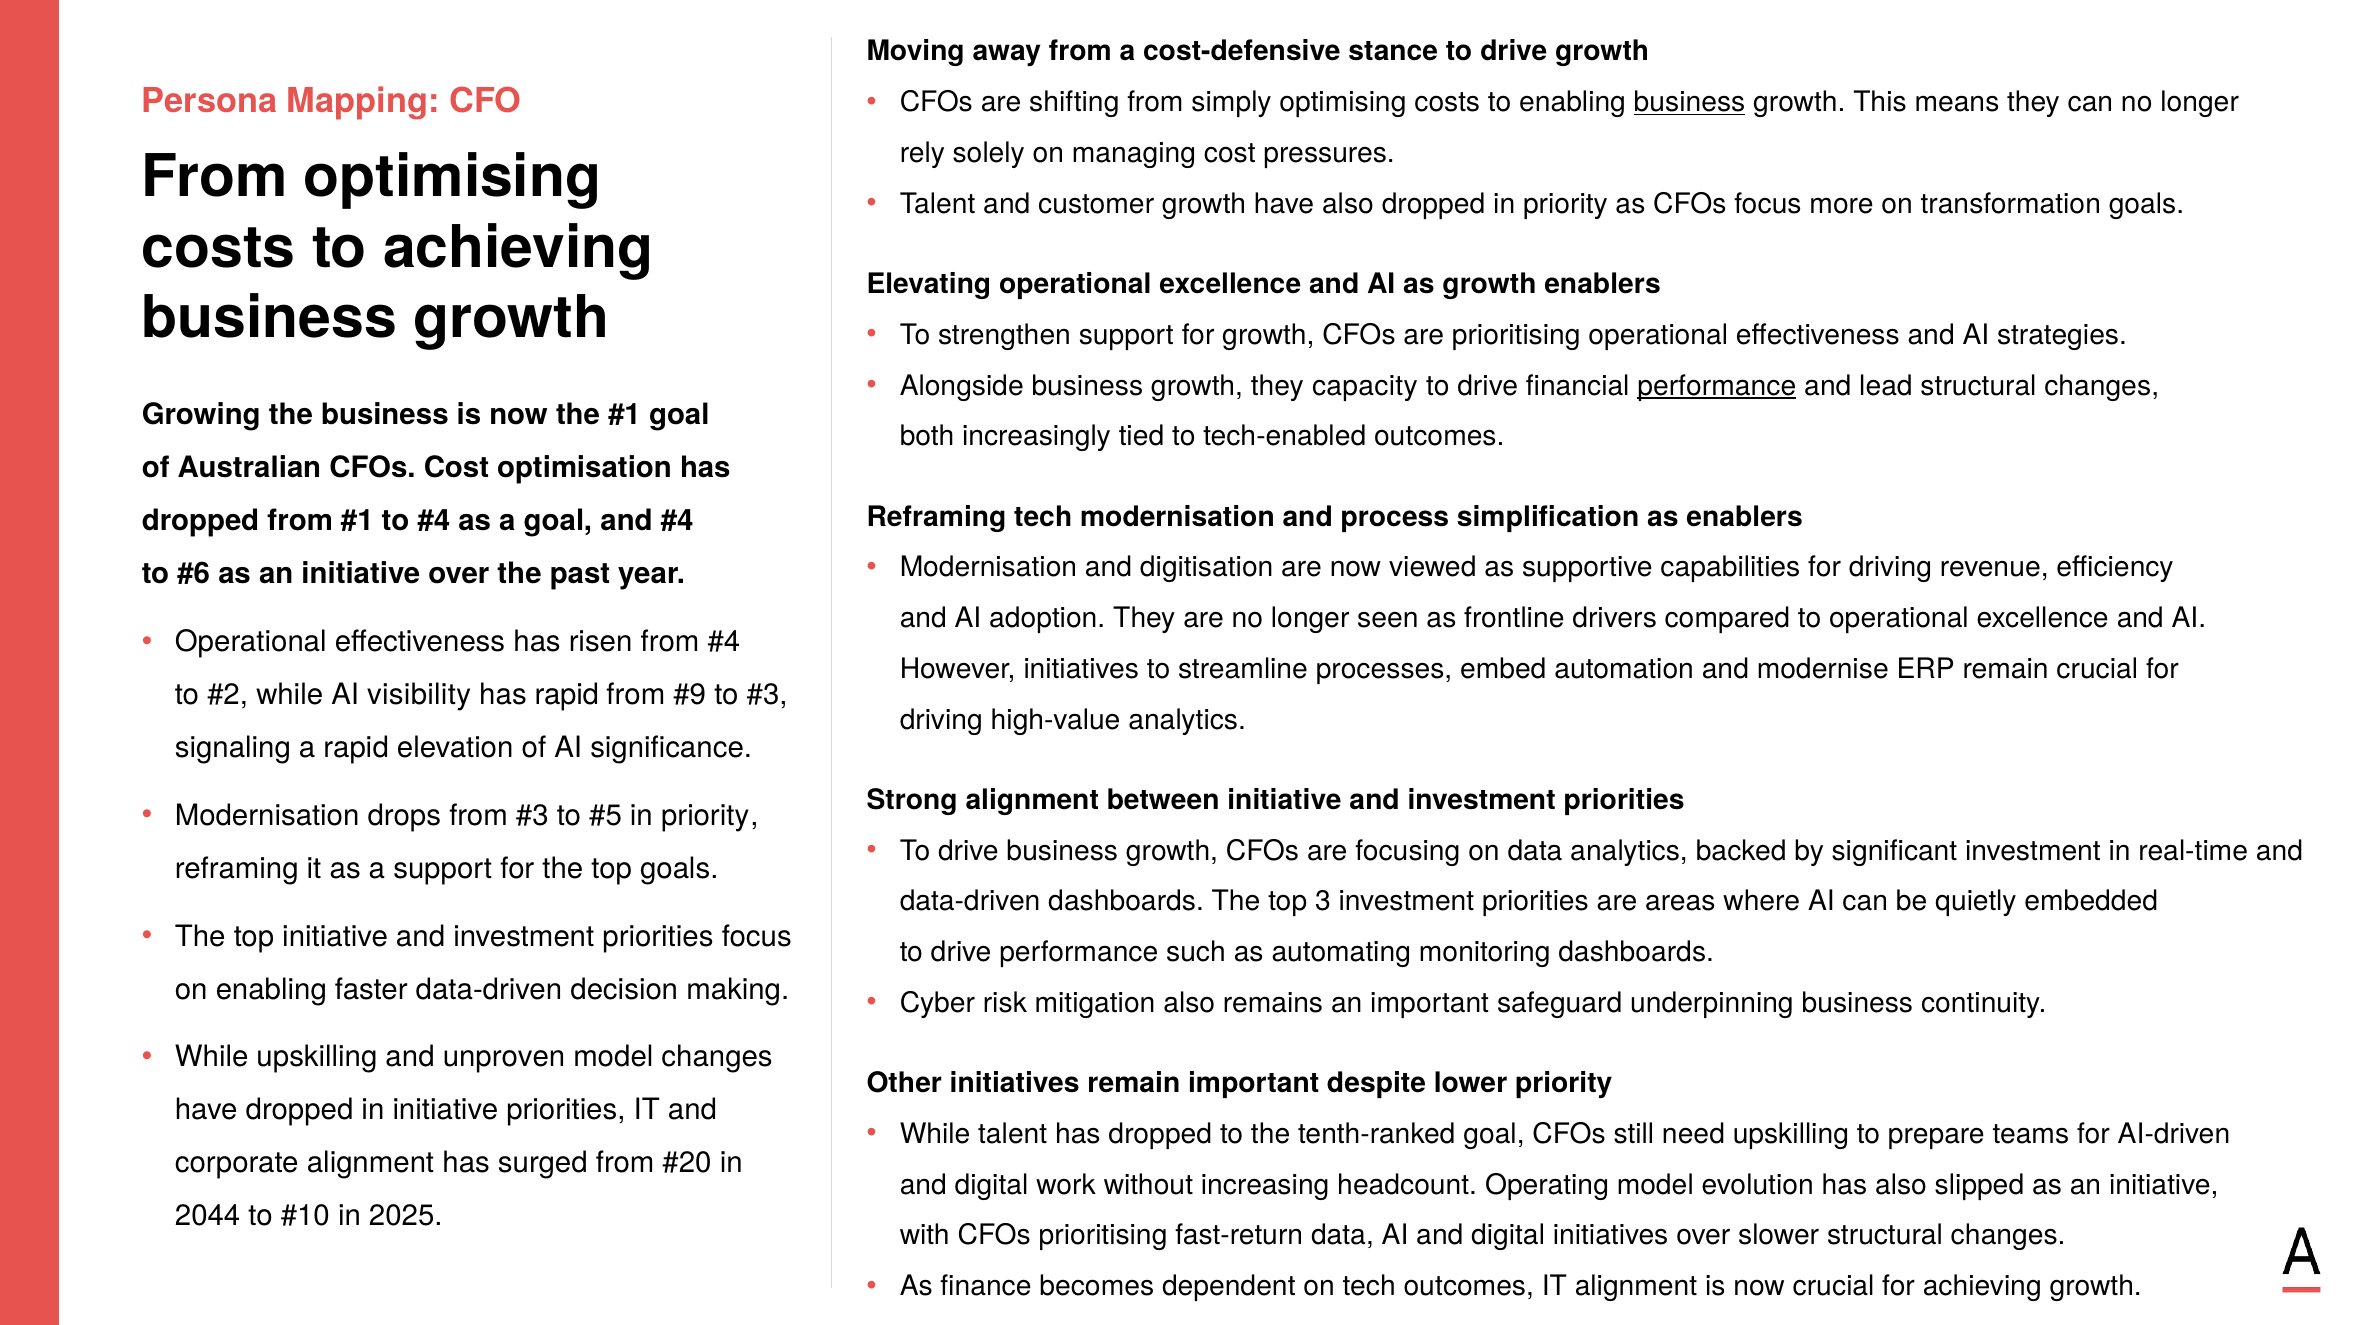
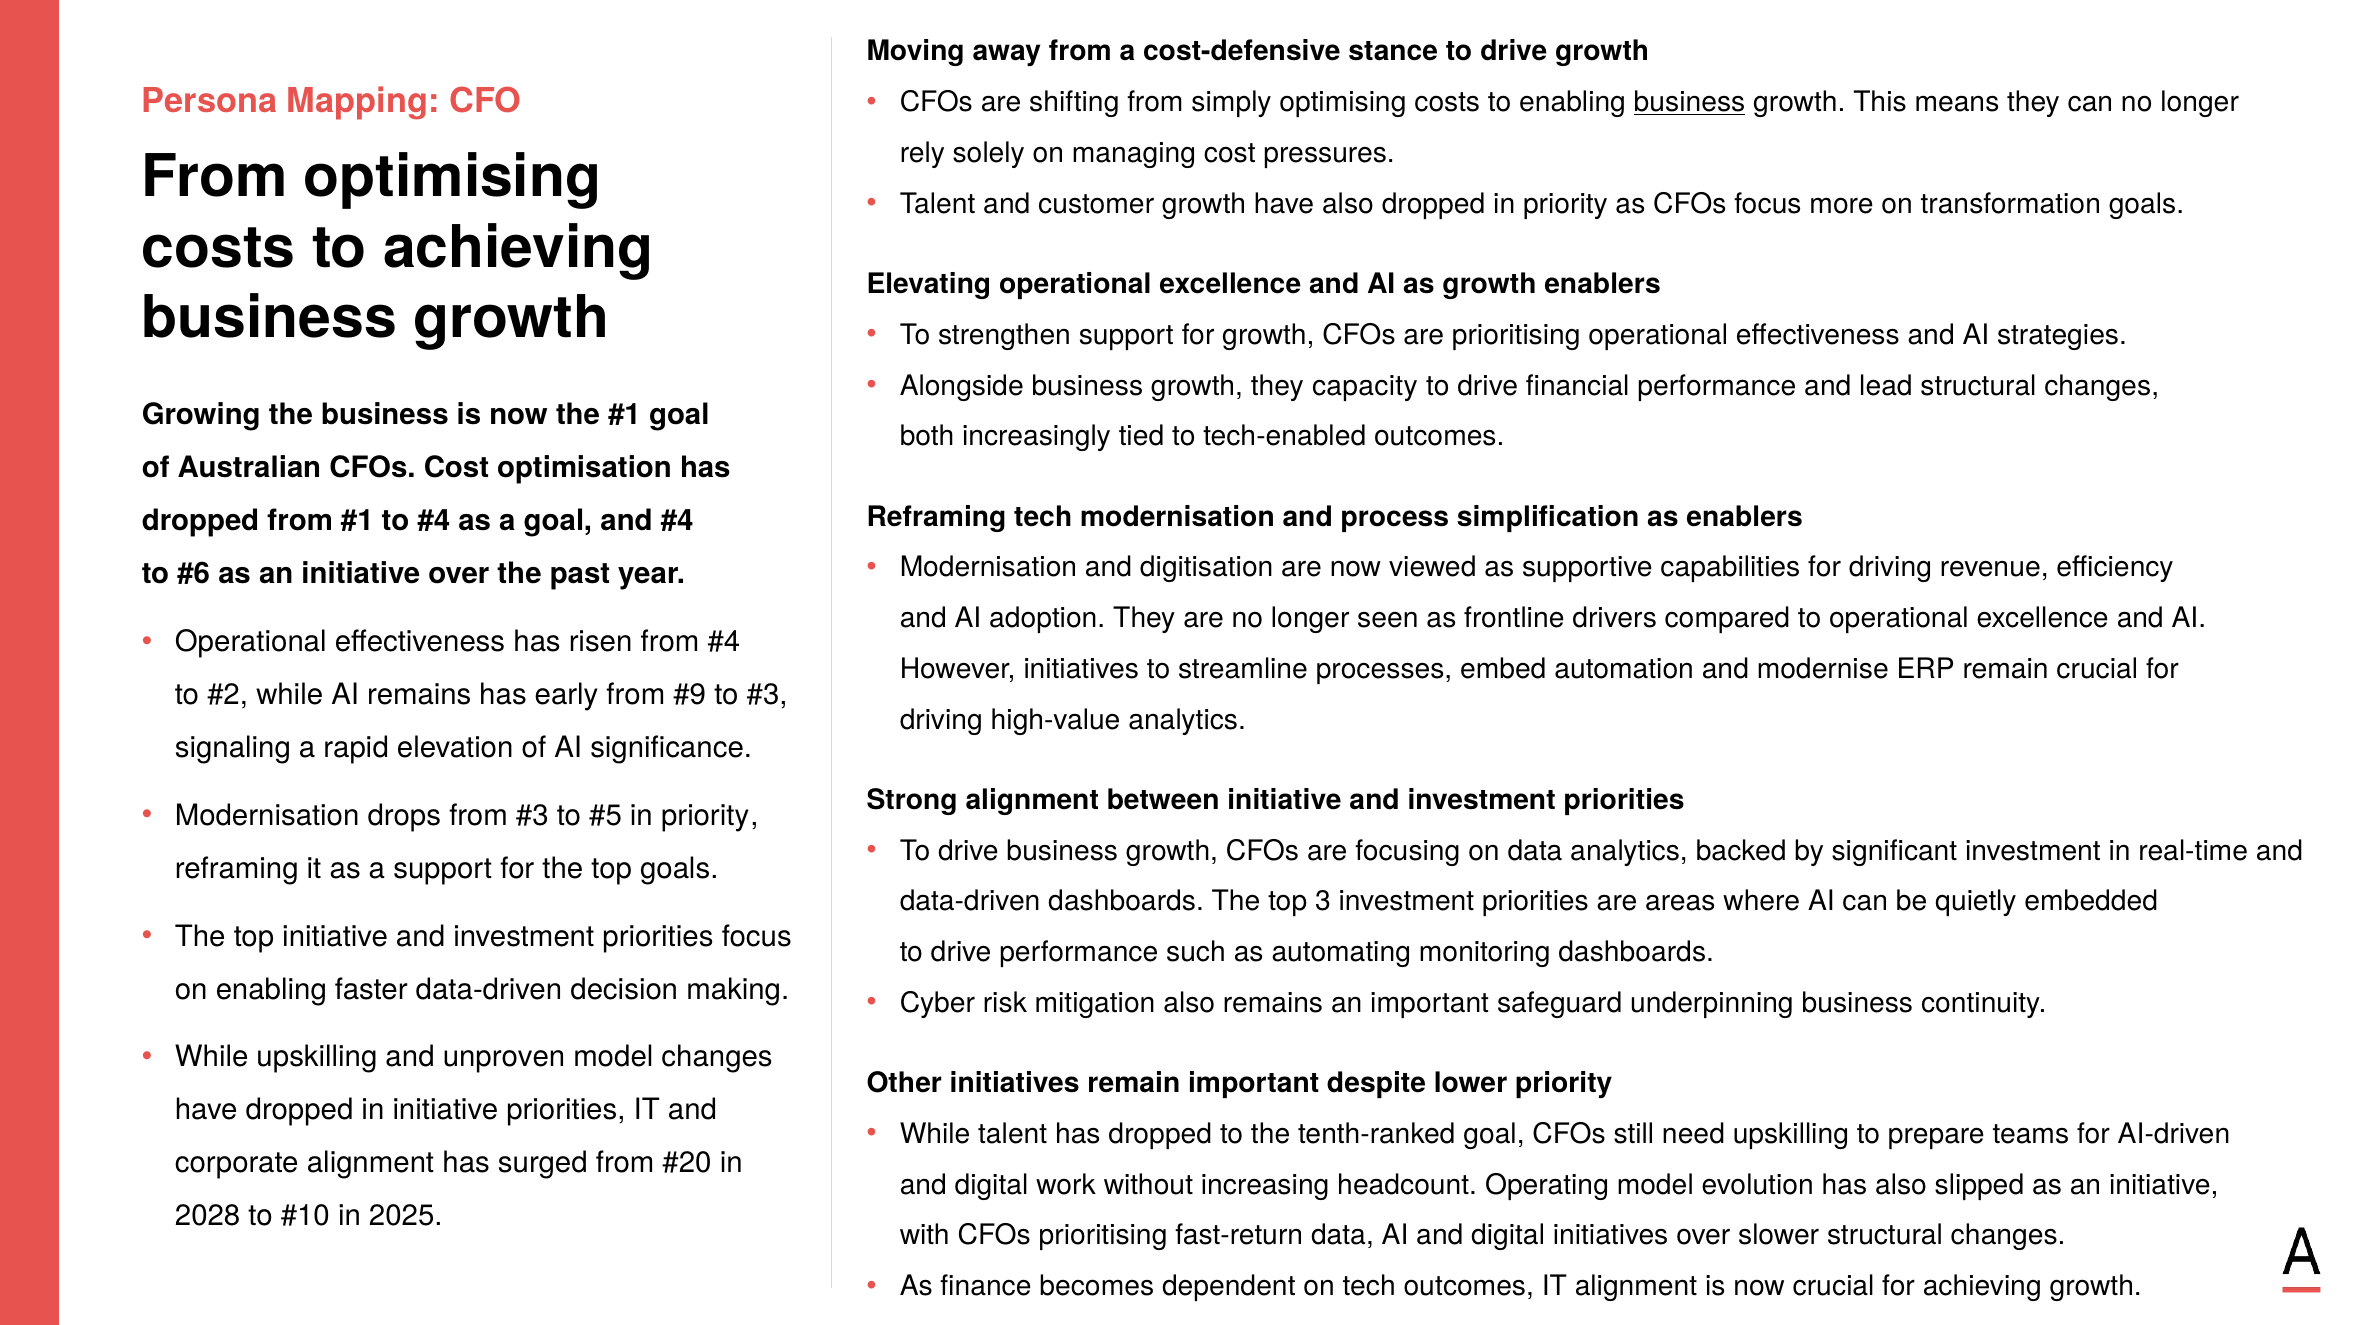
performance underline: present -> none (1717, 386)
AI visibility: visibility -> remains (419, 695)
has rapid: rapid -> early (567, 695)
2044: 2044 -> 2028 (208, 1216)
